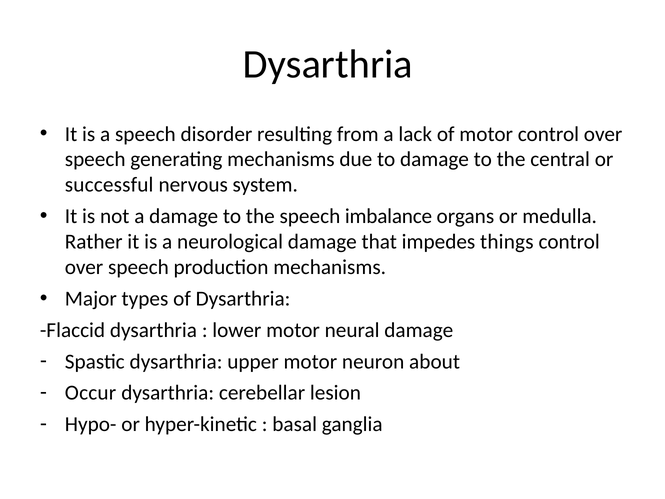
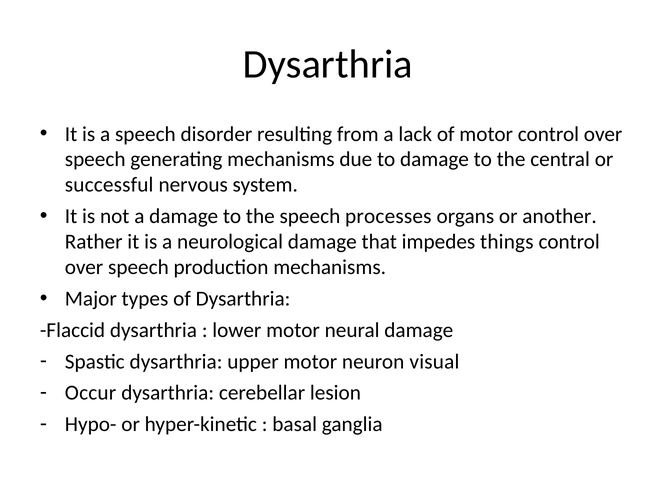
imbalance: imbalance -> processes (388, 216)
medulla: medulla -> another (560, 216)
about: about -> visual (434, 361)
